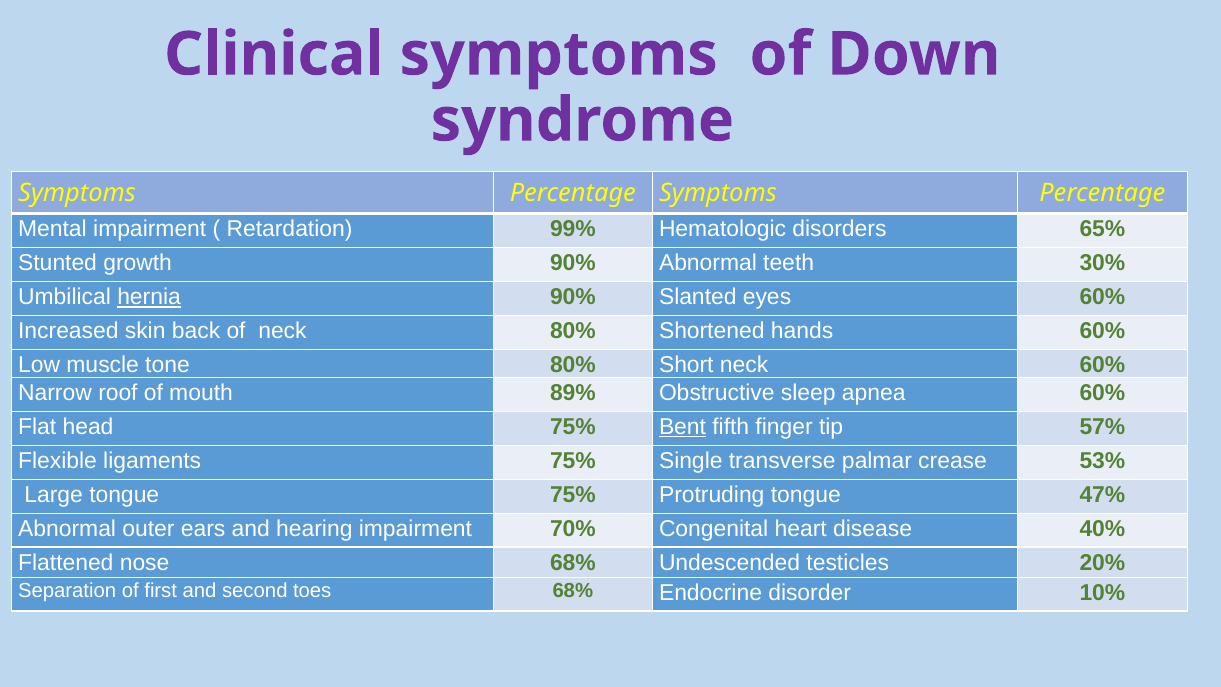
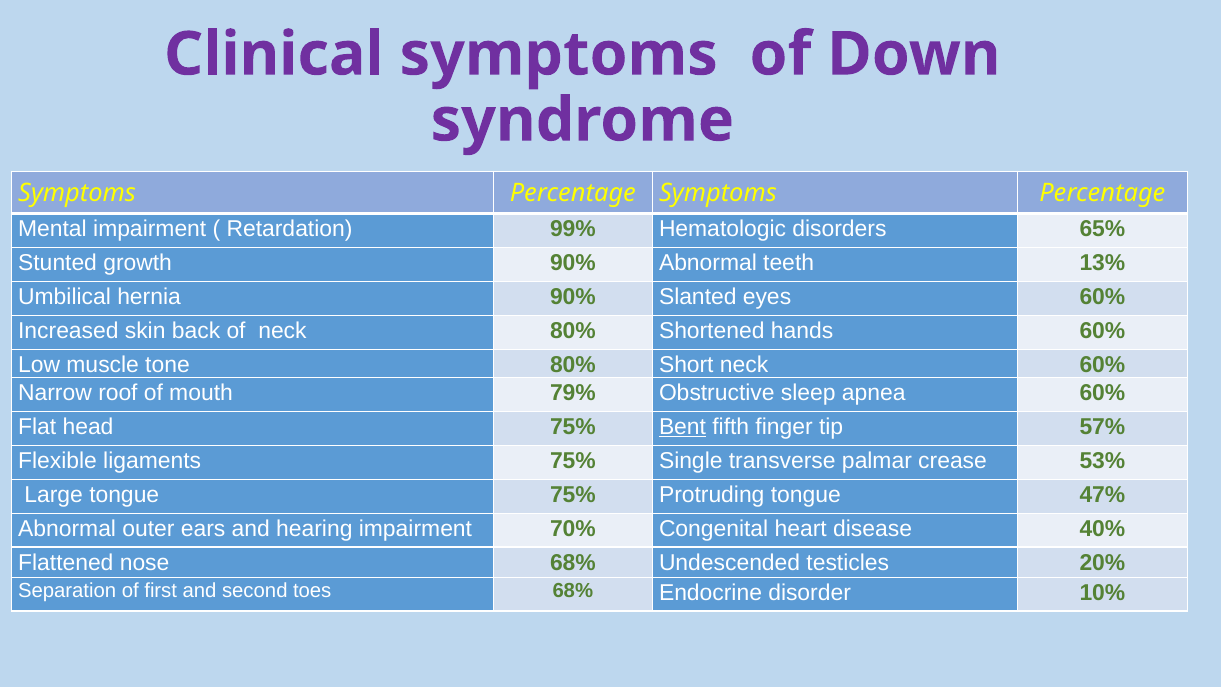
30%: 30% -> 13% (1102, 263)
hernia underline: present -> none (149, 297)
89%: 89% -> 79% (573, 393)
